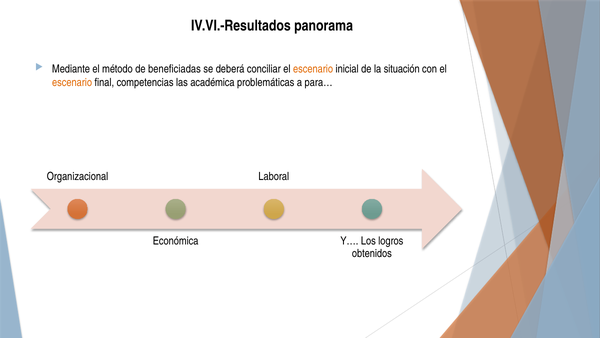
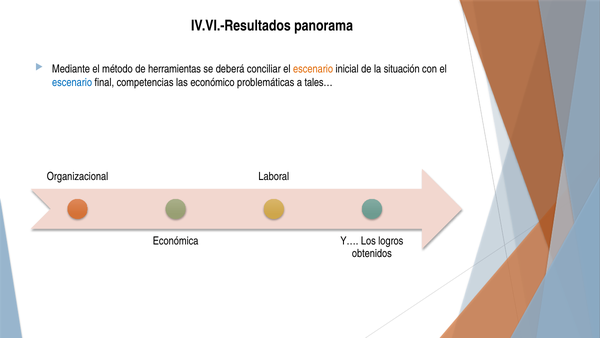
beneficiadas: beneficiadas -> herramientas (175, 69)
escenario colour: orange -> blue (72, 82)
académica: académica -> económico (212, 82)
para…: para… -> tales… (319, 82)
